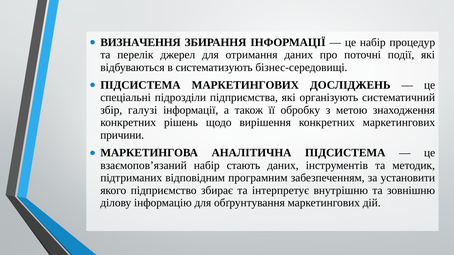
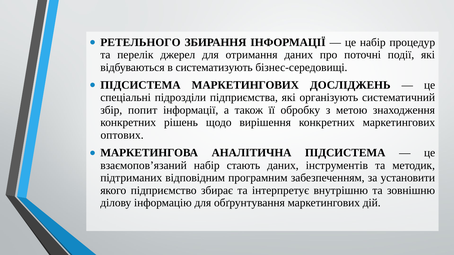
ВИЗНАЧЕННЯ: ВИЗНАЧЕННЯ -> РЕТЕЛЬНОГО (140, 42)
галузі: галузі -> попит (143, 110)
причини: причини -> оптових (122, 135)
